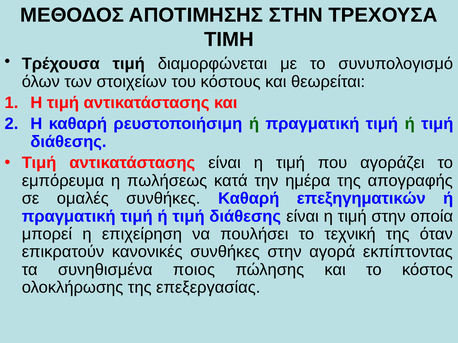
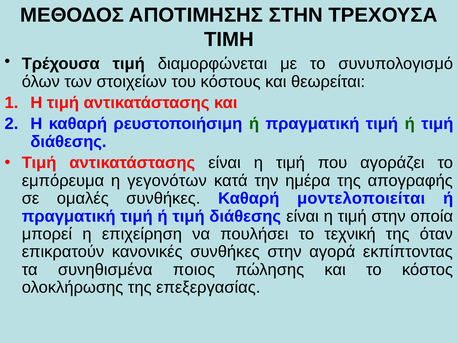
πωλήσεως: πωλήσεως -> γεγονότων (167, 181)
επεξηγηματικών: επεξηγηματικών -> μοντελοποιείται (361, 199)
